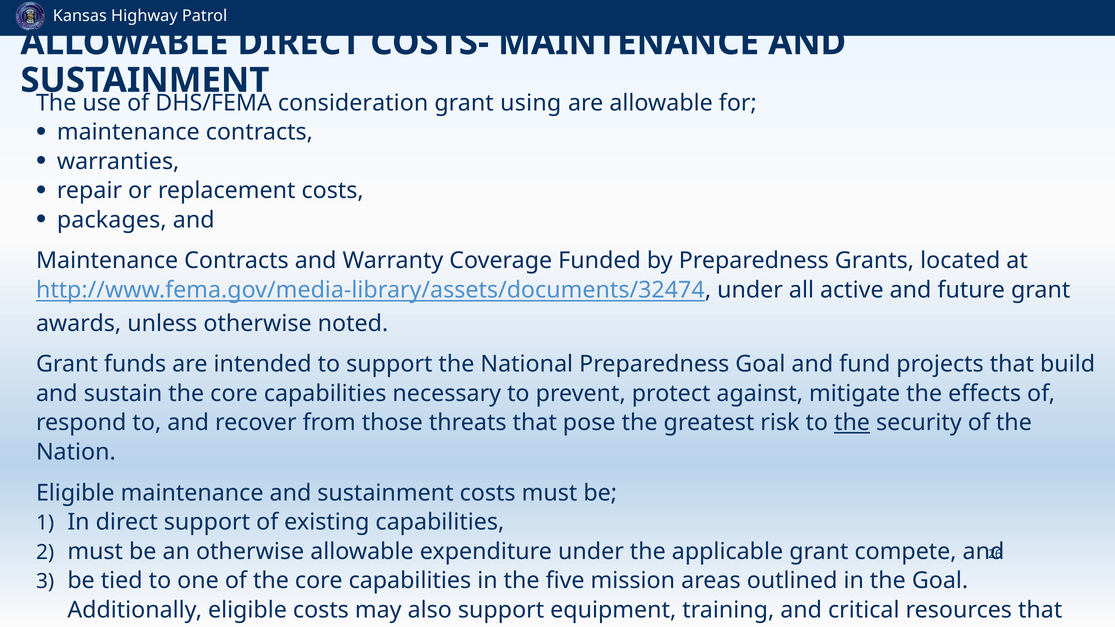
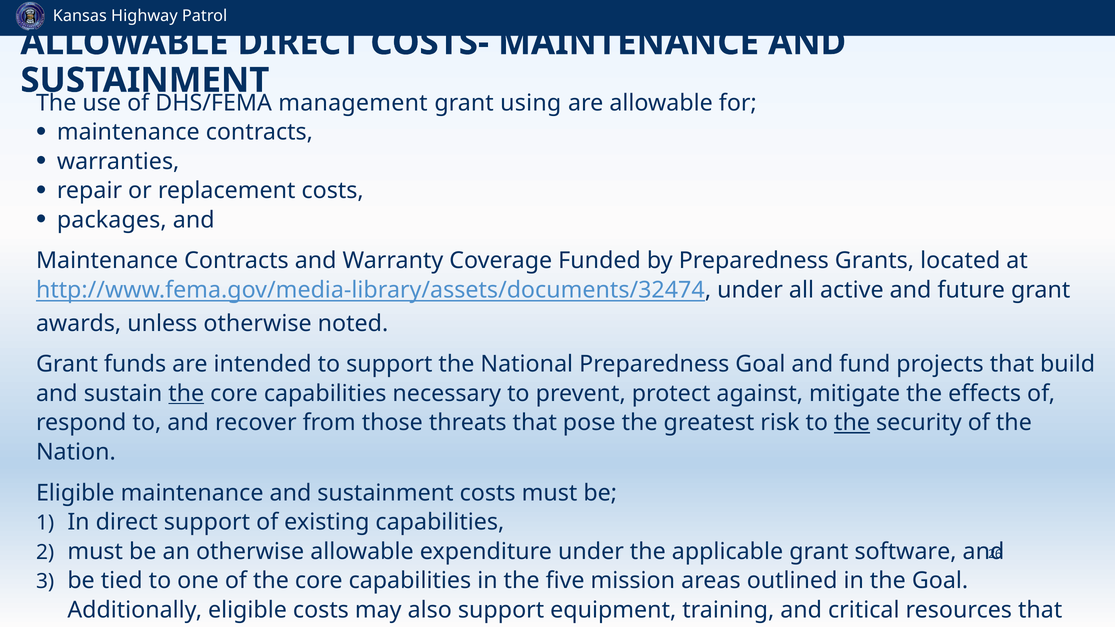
consideration: consideration -> management (353, 103)
the underline: none -> present (186, 394)
compete: compete -> software (906, 552)
